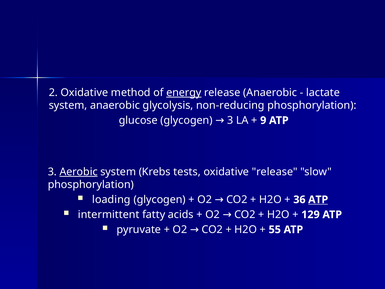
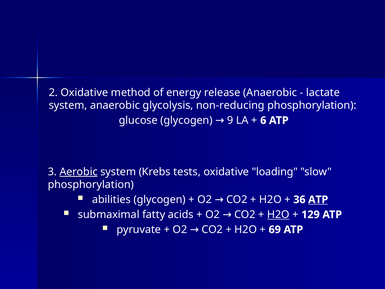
energy underline: present -> none (184, 93)
9: 9 -> 6 (263, 120)
glycogen 3: 3 -> 9 (230, 120)
oxidative release: release -> loading (275, 172)
loading: loading -> abilities (111, 199)
intermittent: intermittent -> submaximal (109, 214)
H2O underline: none -> present (278, 214)
55: 55 -> 69 (275, 229)
